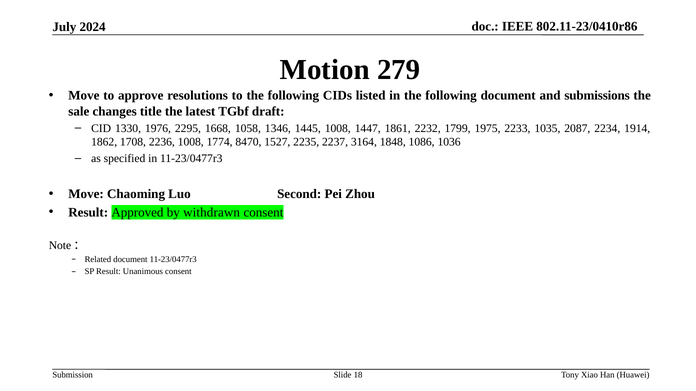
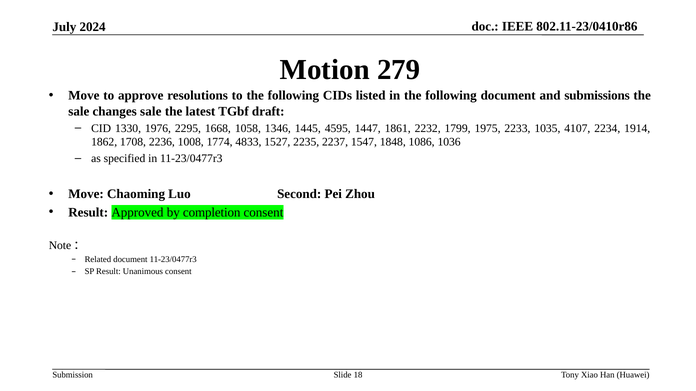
changes title: title -> sale (151, 111)
1445 1008: 1008 -> 4595 (338, 128)
2087: 2087 -> 4107 (577, 128)
8470: 8470 -> 4833 (248, 142)
3164: 3164 -> 1547 (364, 142)
withdrawn: withdrawn -> completion (212, 213)
